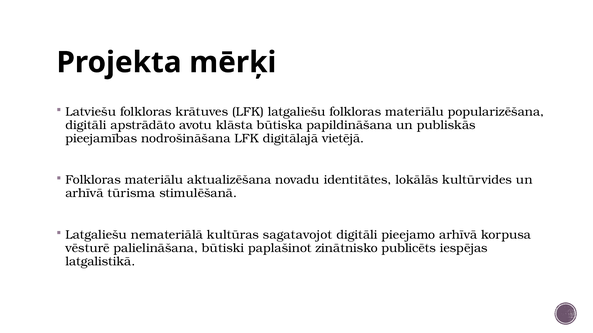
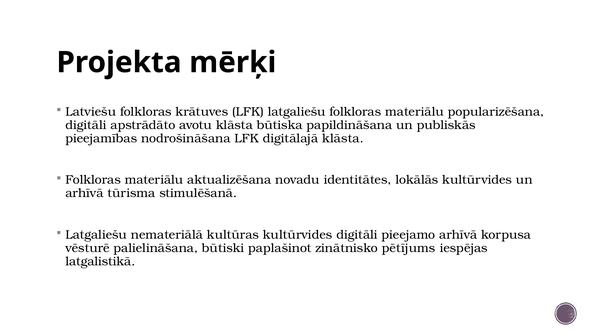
digitālajā vietējā: vietējā -> klāsta (343, 139)
kultūras sagatavojot: sagatavojot -> kultūrvides (298, 235)
publicēts: publicēts -> pētījums (409, 248)
